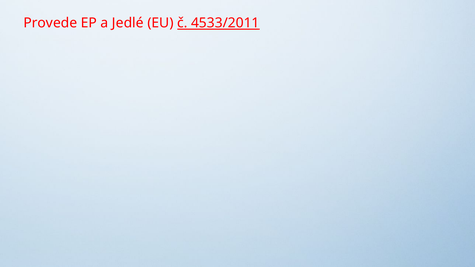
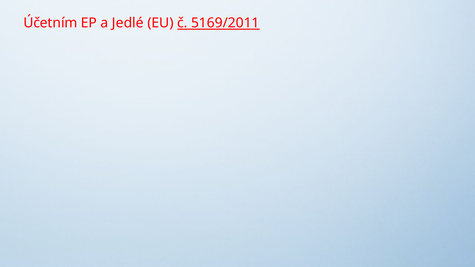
Provede: Provede -> Účetním (50, 23)
4533/2011: 4533/2011 -> 5169/2011 (225, 23)
